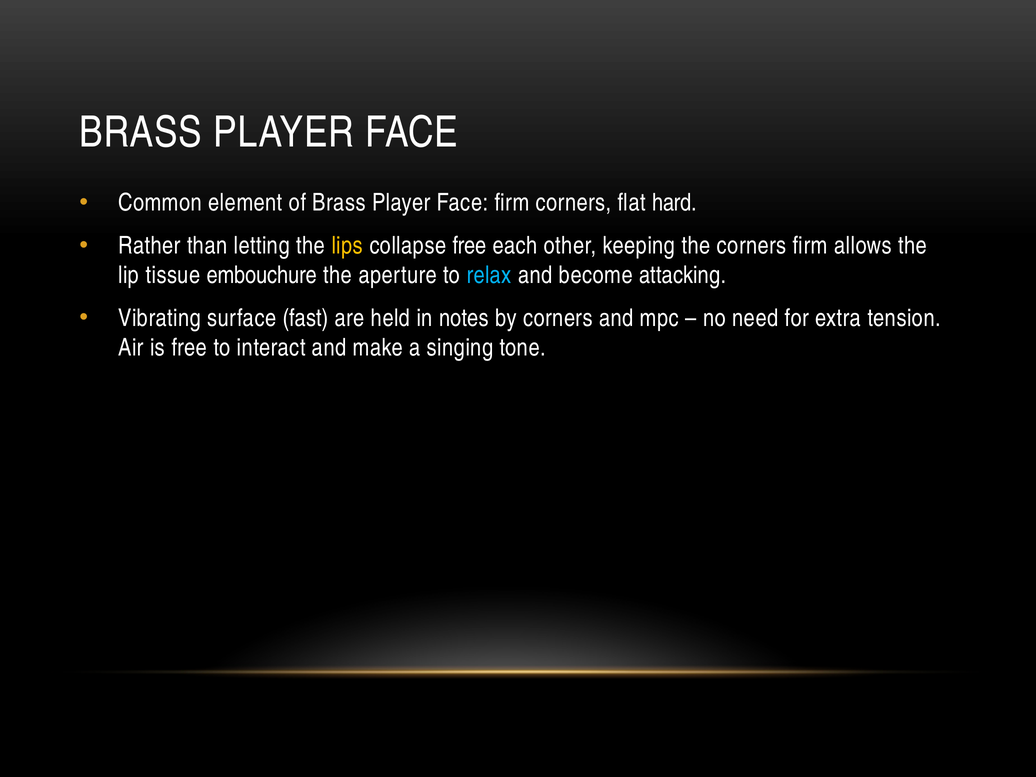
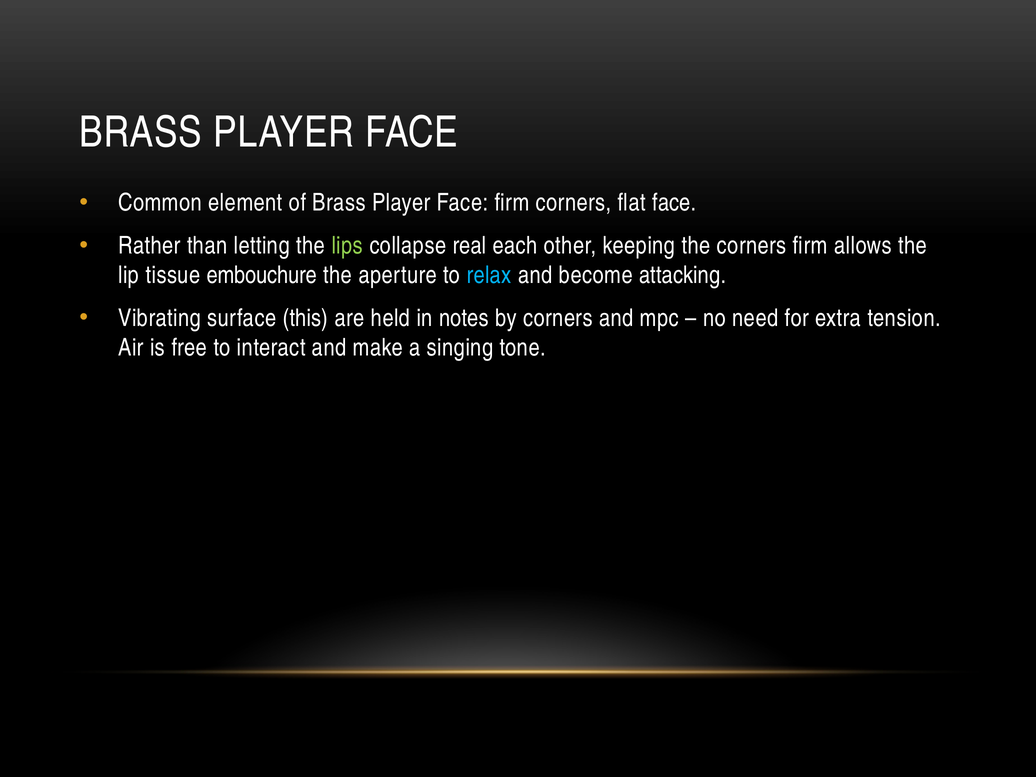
flat hard: hard -> face (674, 203)
lips colour: yellow -> light green (347, 246)
collapse free: free -> real (469, 246)
fast: fast -> this (305, 318)
